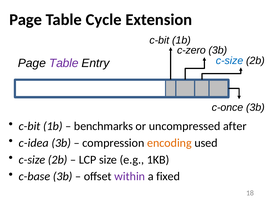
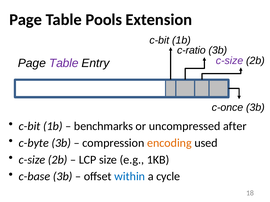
Cycle: Cycle -> Pools (104, 20)
c-zero: c-zero -> c-ratio (191, 50)
c-size colour: blue -> purple (230, 61)
c-idea: c-idea -> c-byte (34, 143)
within colour: purple -> blue (130, 177)
fixed: fixed -> cycle (168, 177)
